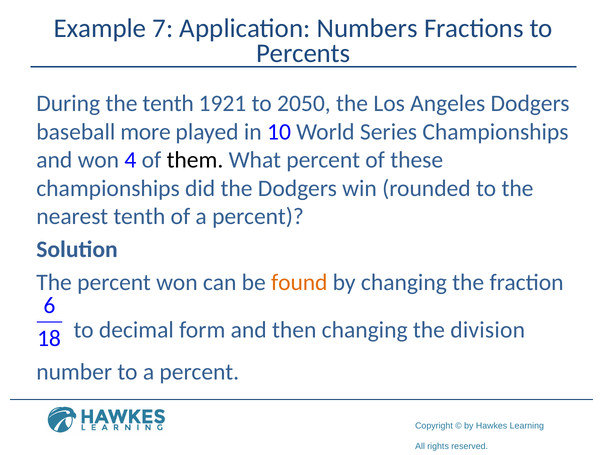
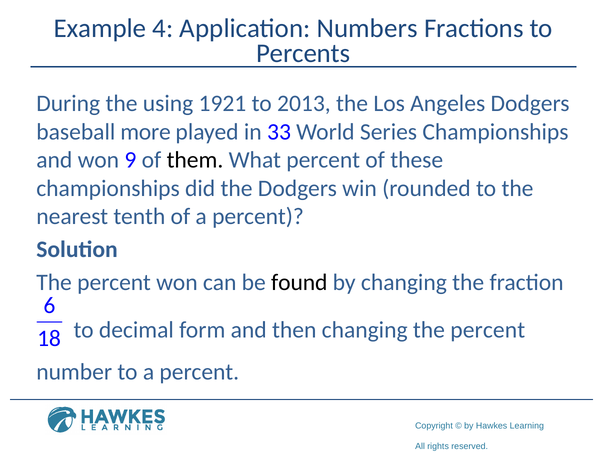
7: 7 -> 4 (163, 28)
the tenth: tenth -> using (168, 104)
2050: 2050 -> 2013 (304, 104)
10: 10 -> 33 (279, 132)
4: 4 -> 9 (130, 160)
found colour: orange -> black (299, 283)
changing the division: division -> percent (488, 330)
